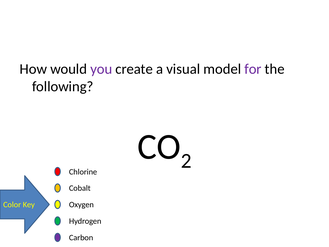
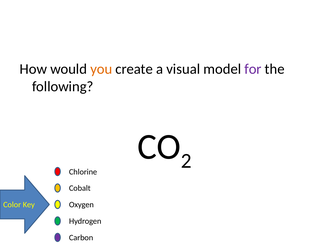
you colour: purple -> orange (101, 69)
